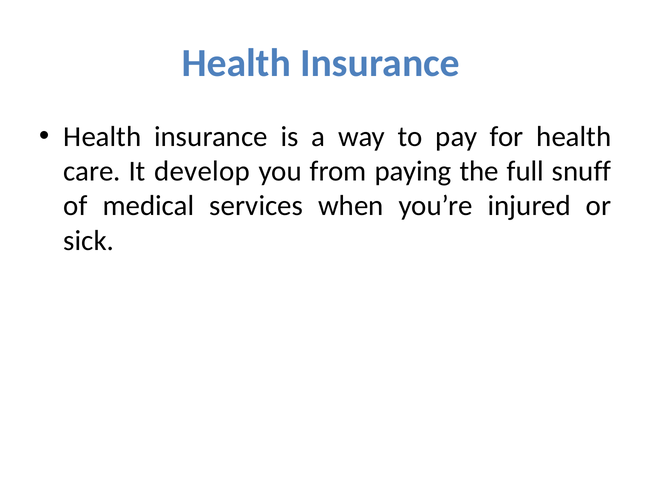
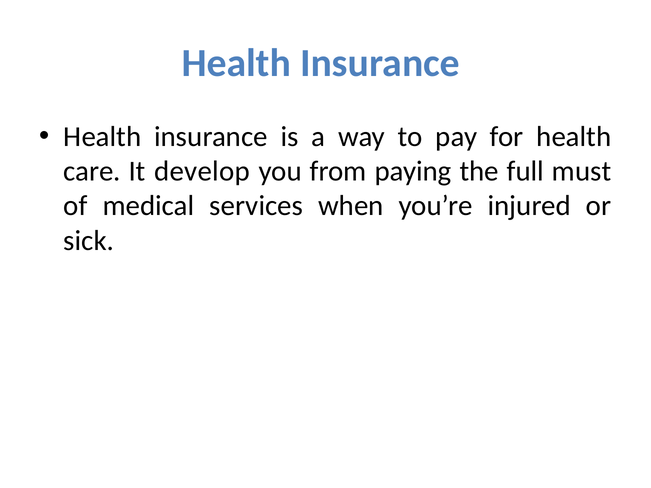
snuff: snuff -> must (582, 171)
